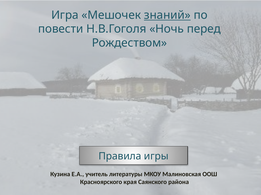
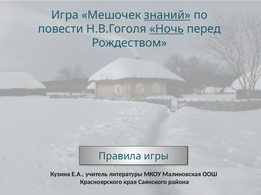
Ночь underline: none -> present (167, 29)
